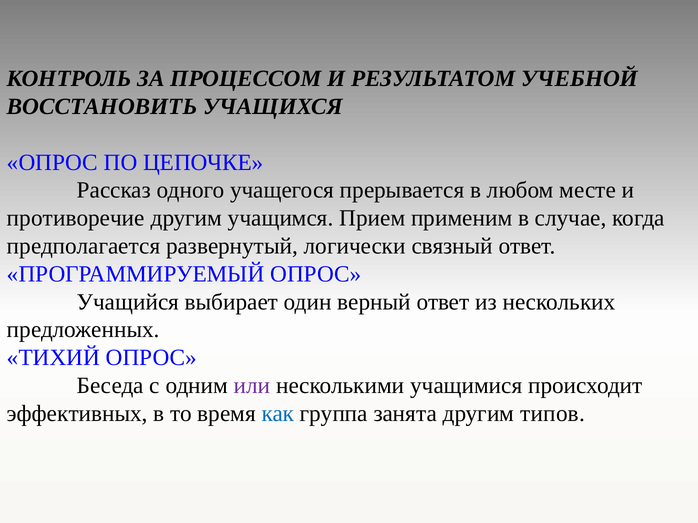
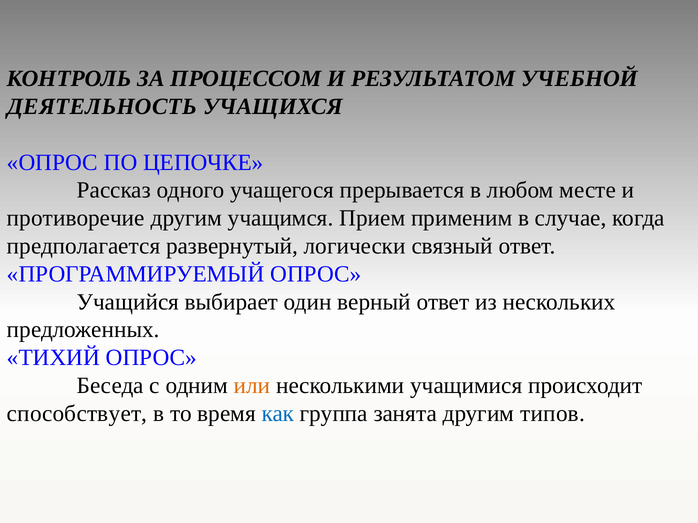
ВОССТАНОВИТЬ: ВОССТАНОВИТЬ -> ДЕЯТЕЛЬНОСТЬ (102, 107)
или colour: purple -> orange (252, 386)
эффективных: эффективных -> способствует (77, 414)
